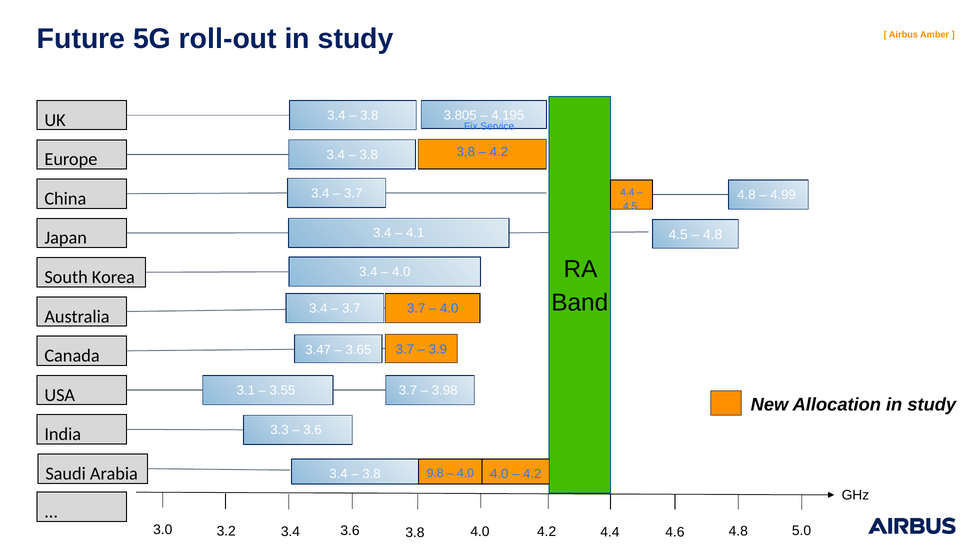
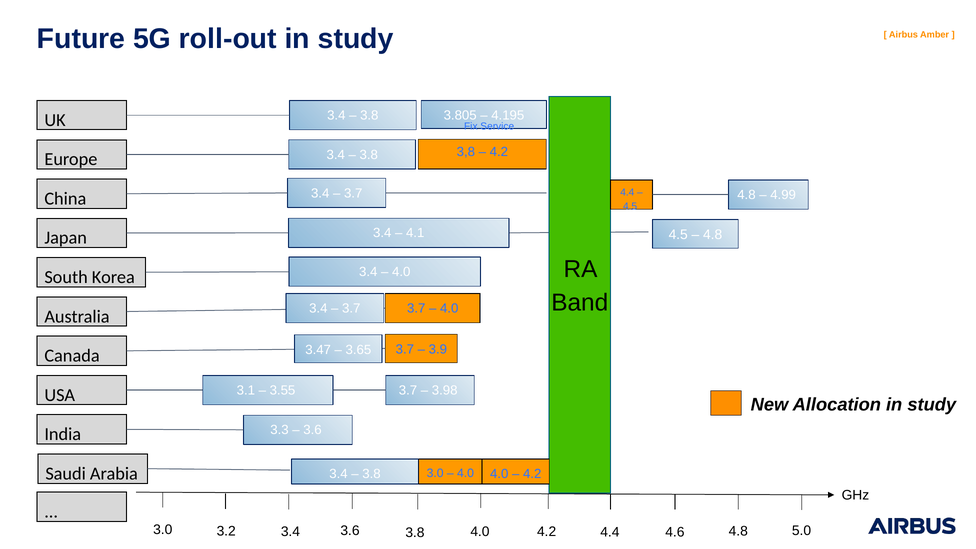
9.8: 9.8 -> 3.0 (435, 473)
